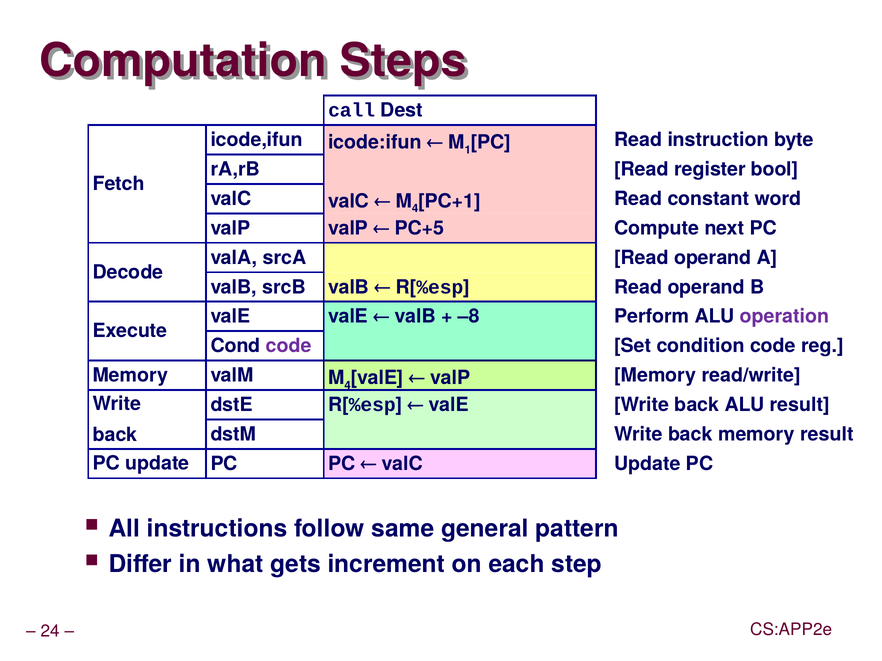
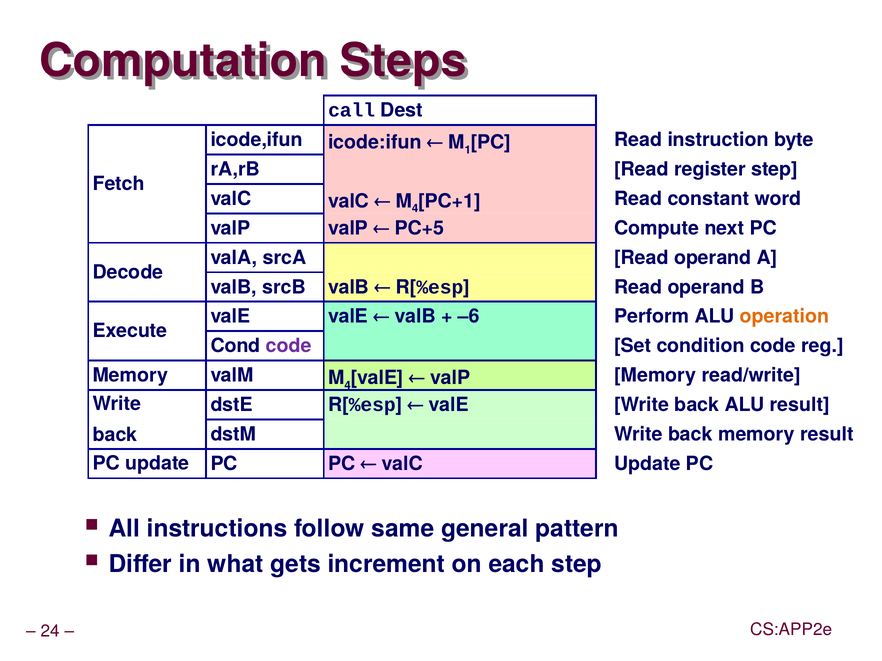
register bool: bool -> step (774, 169)
–8: –8 -> –6 (469, 317)
operation colour: purple -> orange (784, 317)
